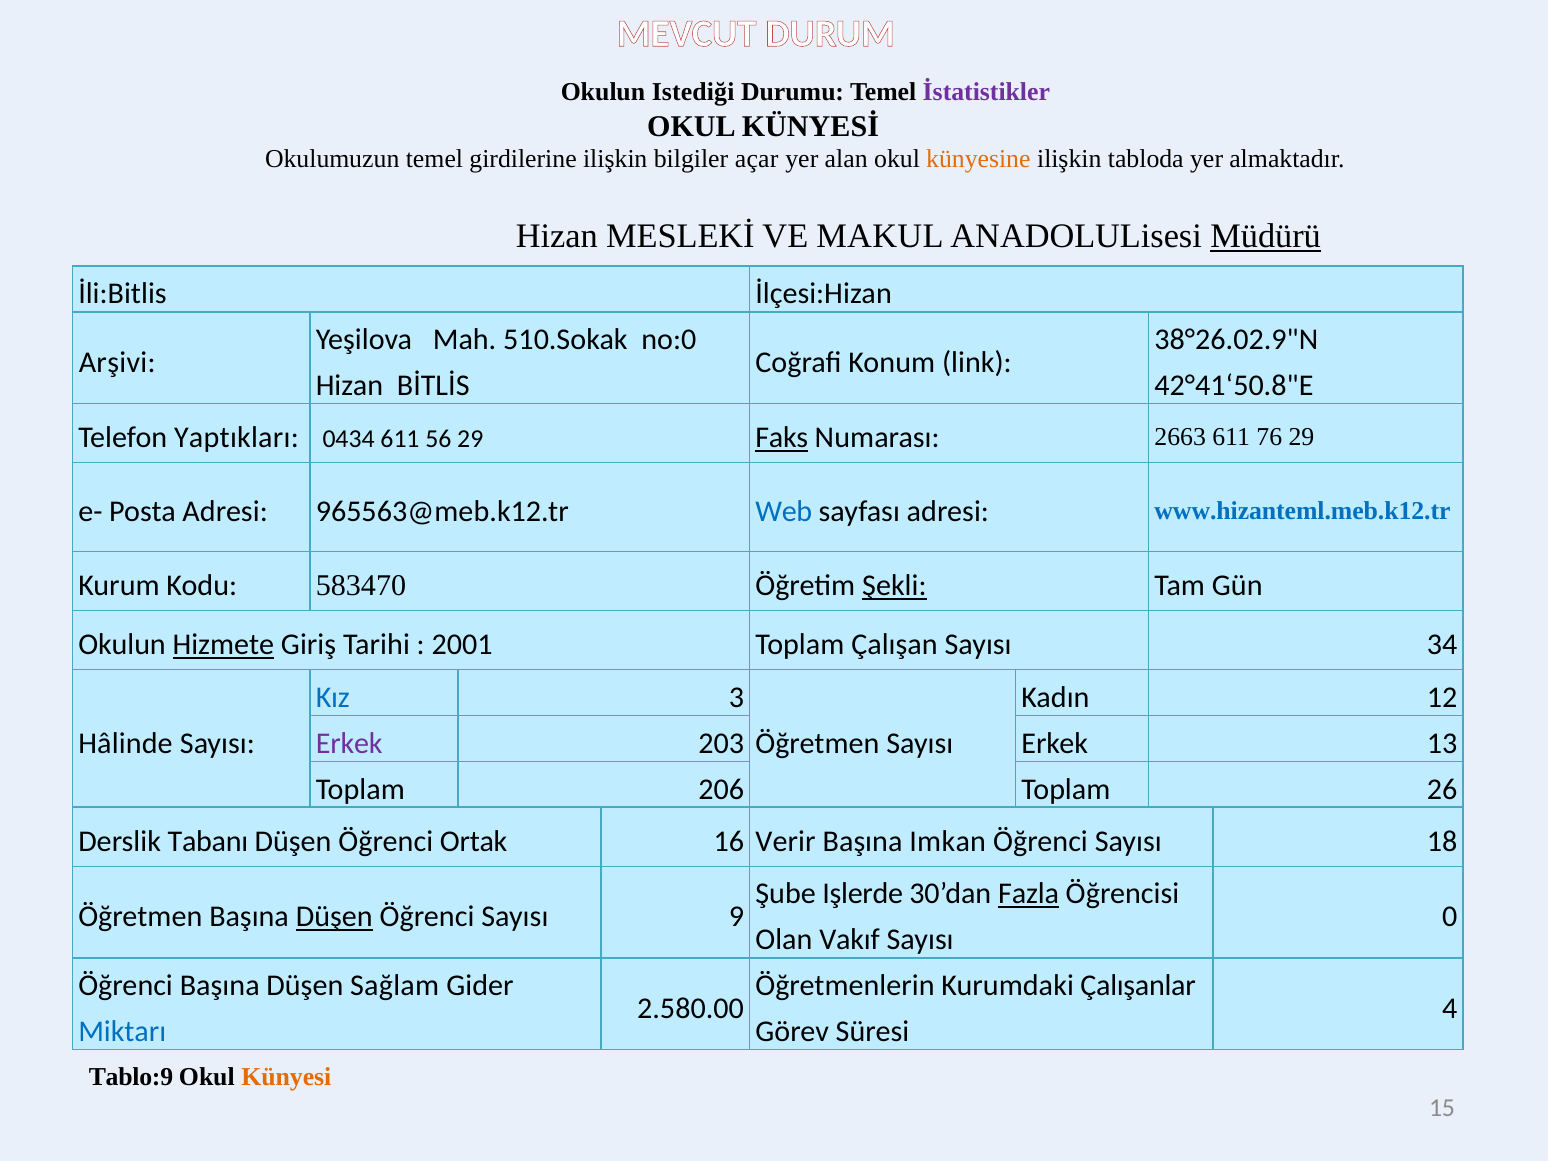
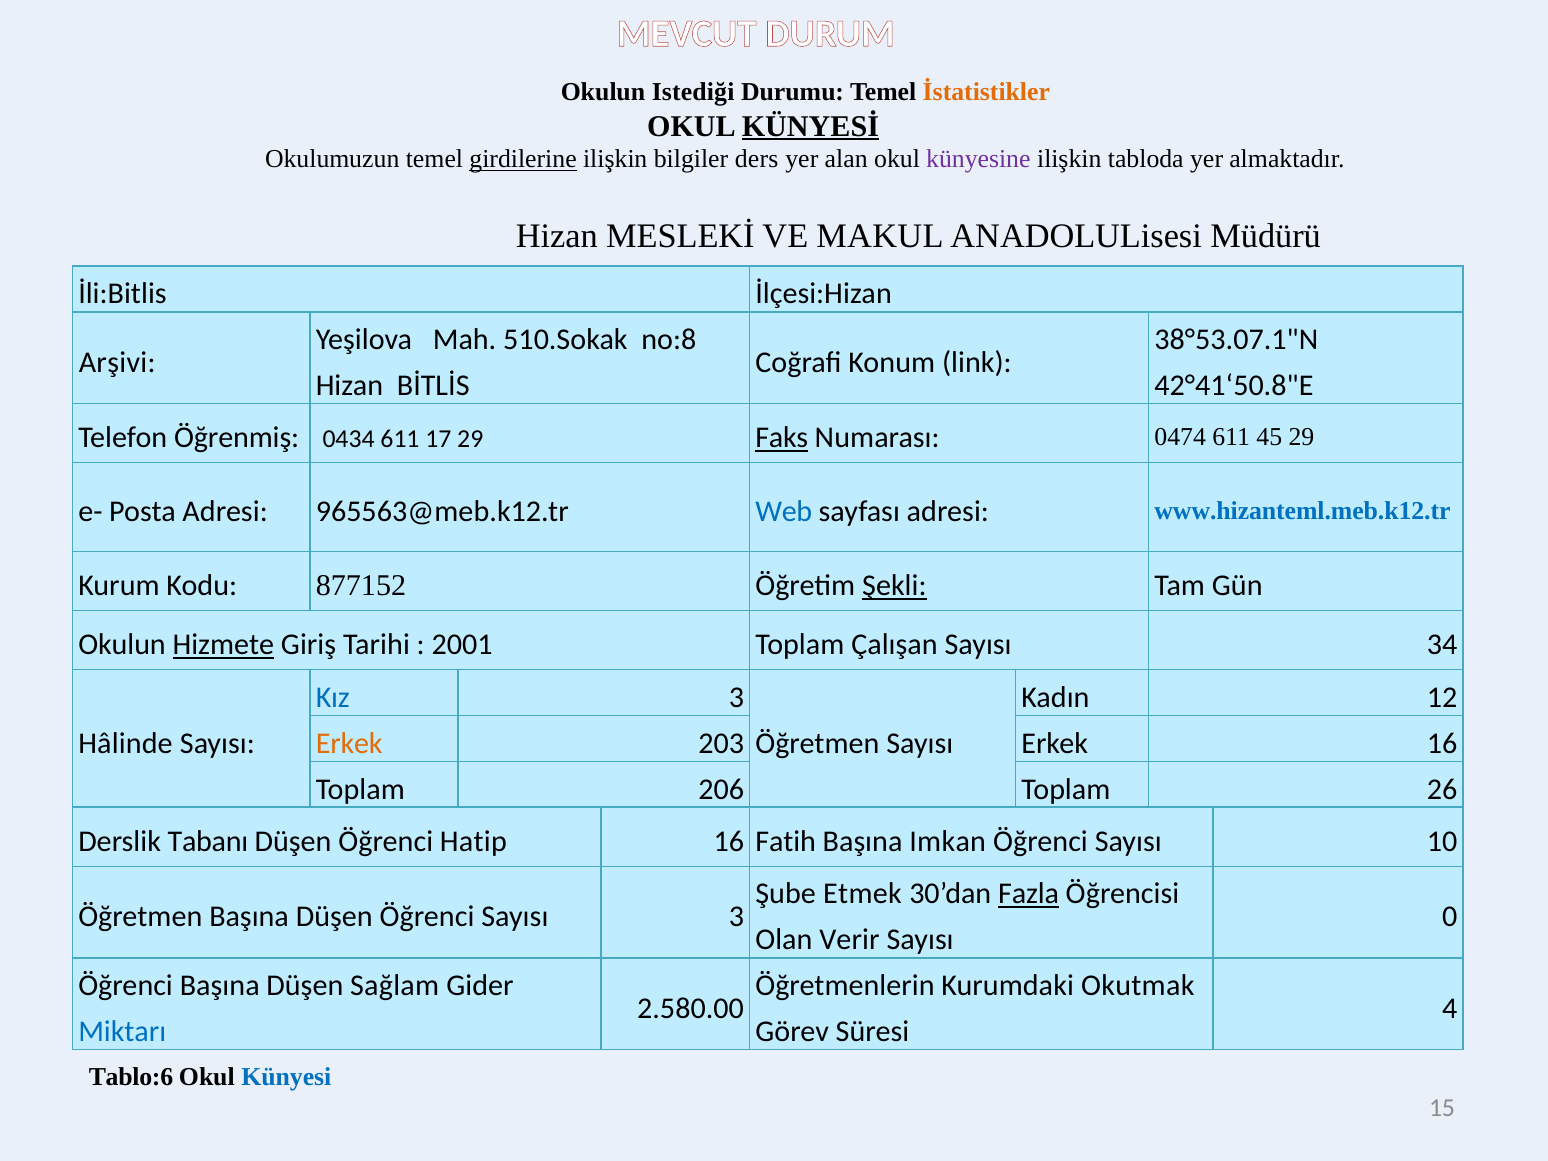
İstatistikler colour: purple -> orange (986, 92)
KÜNYESİ underline: none -> present (810, 126)
girdilerine underline: none -> present (523, 159)
açar: açar -> ders (757, 159)
künyesine colour: orange -> purple (978, 159)
Müdürü underline: present -> none (1266, 236)
no:0: no:0 -> no:8 (669, 340)
38°26.02.9"N: 38°26.02.9"N -> 38°53.07.1"N (1236, 340)
Yaptıkları: Yaptıkları -> Öğrenmiş (237, 438)
56: 56 -> 17 (438, 439)
2663: 2663 -> 0474 (1180, 437)
76: 76 -> 45 (1269, 437)
583470: 583470 -> 877152 (361, 585)
Erkek colour: purple -> orange (349, 743)
Erkek 13: 13 -> 16 (1442, 743)
Ortak: Ortak -> Hatip (473, 842)
Verir: Verir -> Fatih (786, 842)
18: 18 -> 10 (1442, 842)
Işlerde: Işlerde -> Etmek (862, 894)
Düşen underline: present -> none (334, 917)
Sayısı 9: 9 -> 3 (736, 917)
Vakıf: Vakıf -> Verir (849, 940)
Çalışanlar: Çalışanlar -> Okutmak (1138, 986)
Tablo:9: Tablo:9 -> Tablo:6 (131, 1077)
Künyesi colour: orange -> blue (286, 1077)
